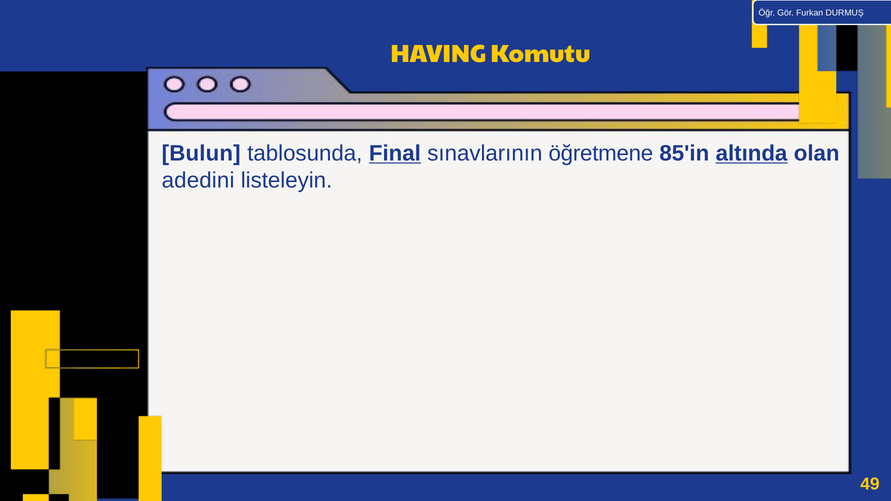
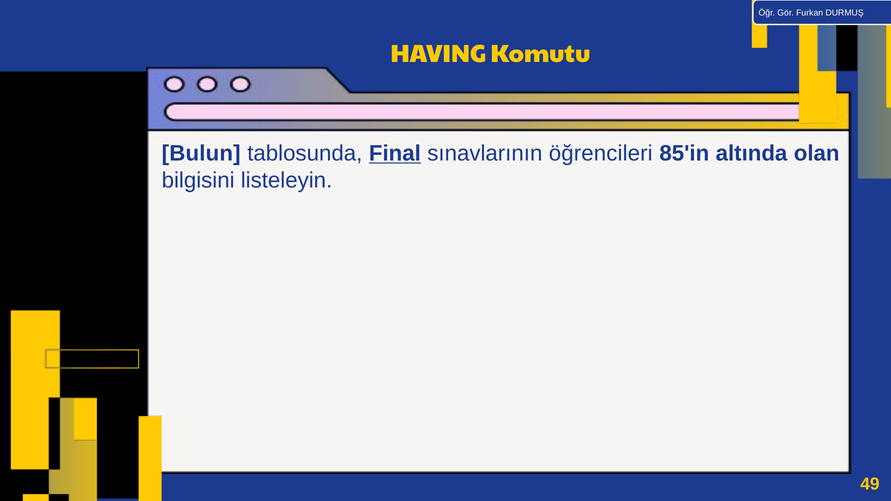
öğretmene: öğretmene -> öğrencileri (601, 154)
altında underline: present -> none (752, 154)
adedini: adedini -> bilgisini (198, 180)
